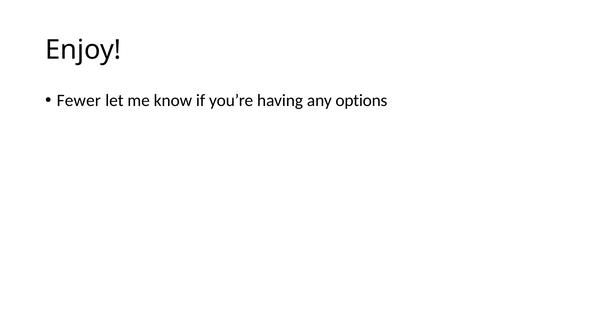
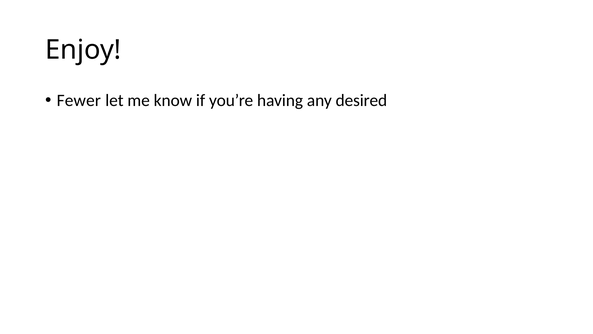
options: options -> desired (361, 100)
